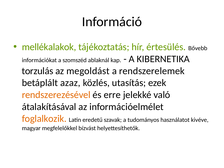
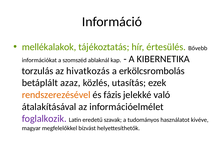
megoldást: megoldást -> hivatkozás (88, 71)
rendszerelemek: rendszerelemek -> erkölcsrombolás (152, 71)
erre: erre -> fázis (112, 95)
foglalkozik colour: orange -> purple (44, 119)
